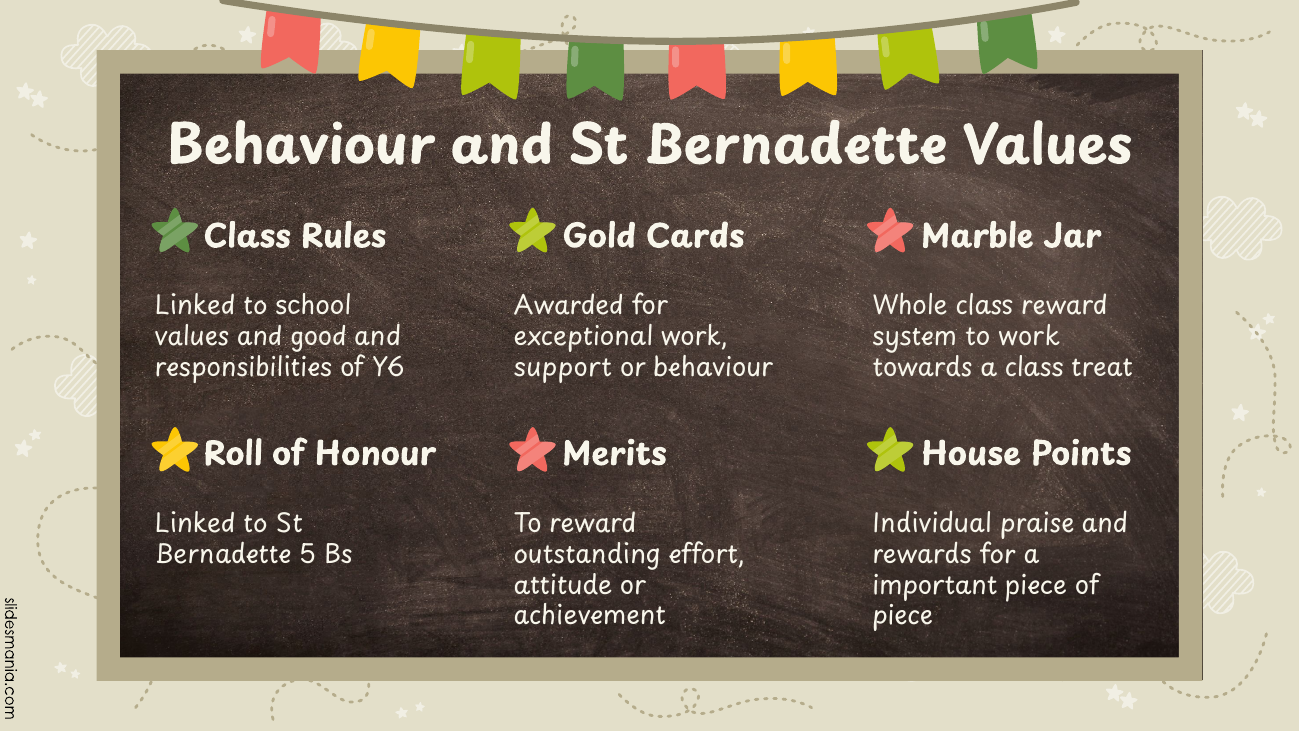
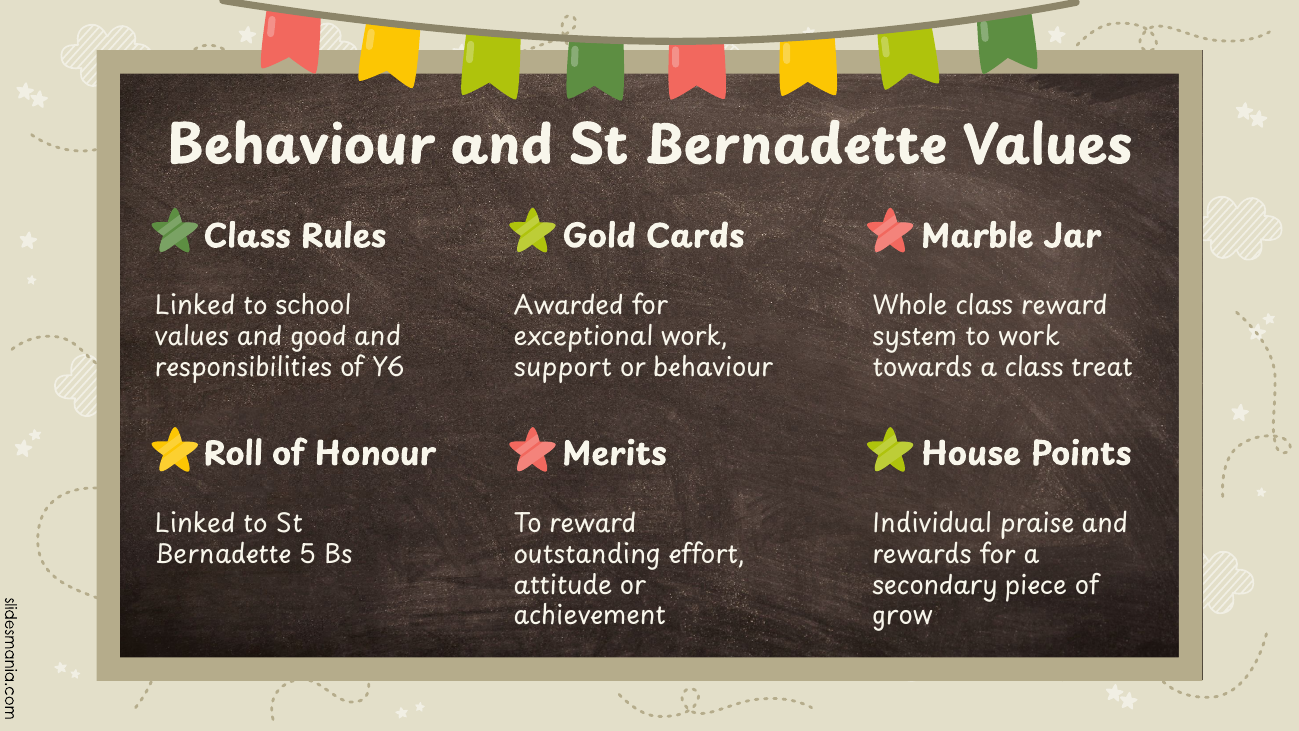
important: important -> secondary (935, 585)
piece: piece -> grow (903, 616)
